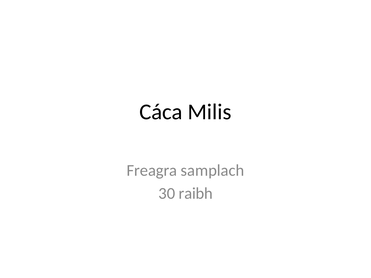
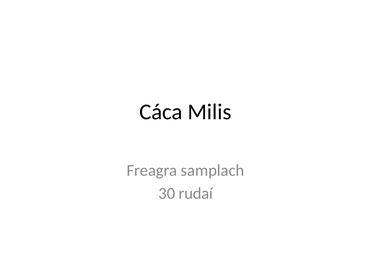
raibh: raibh -> rudaí (196, 194)
